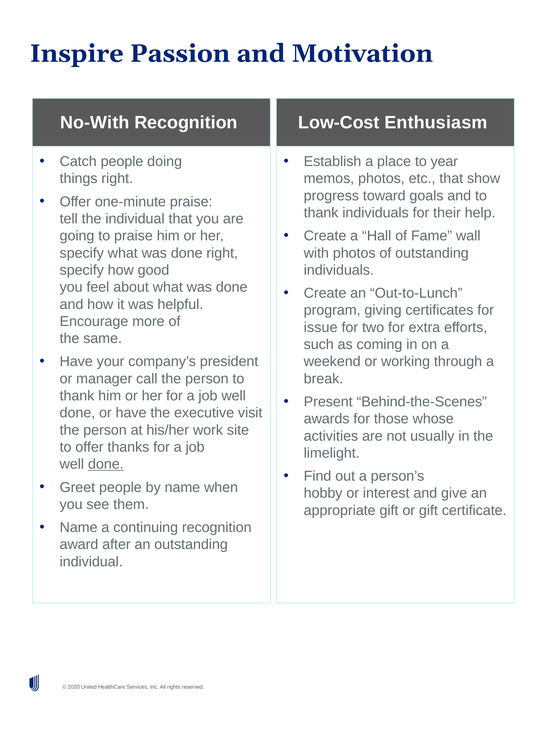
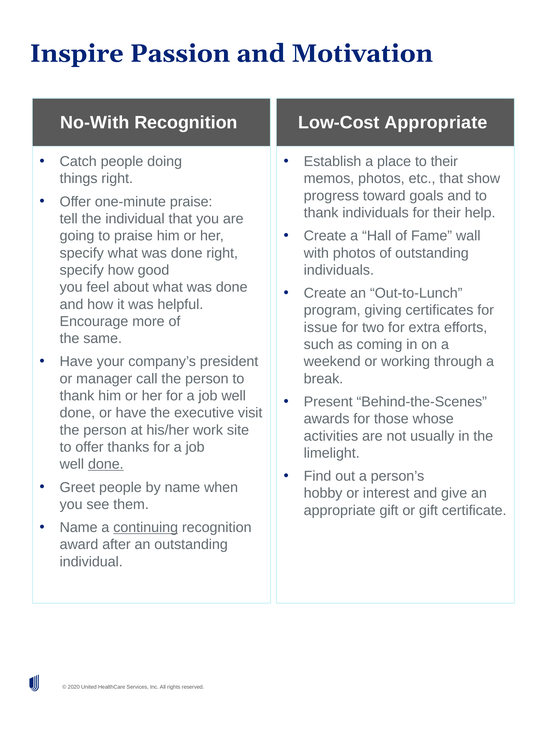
Low-Cost Enthusiasm: Enthusiasm -> Appropriate (436, 123)
to year: year -> their (444, 162)
continuing underline: none -> present (146, 528)
